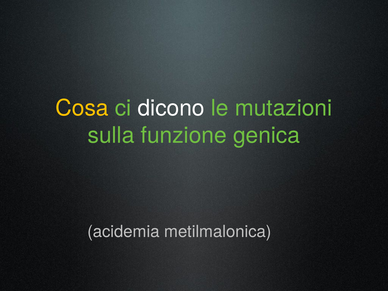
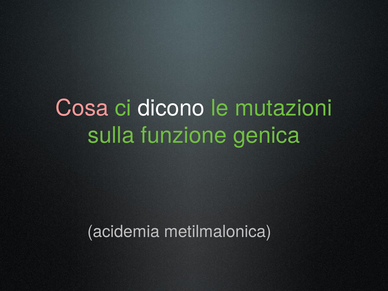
Cosa colour: yellow -> pink (82, 108)
